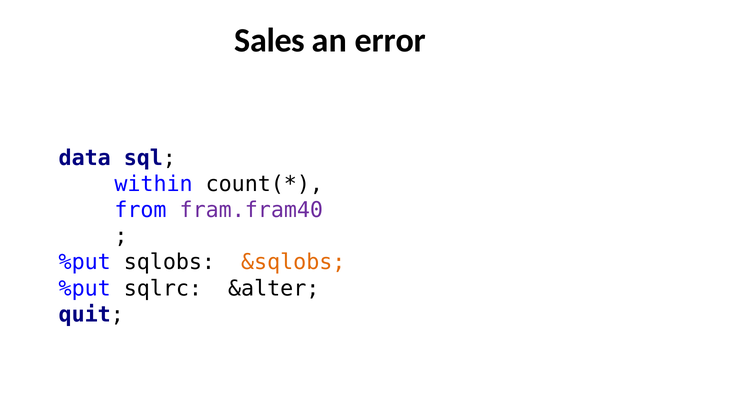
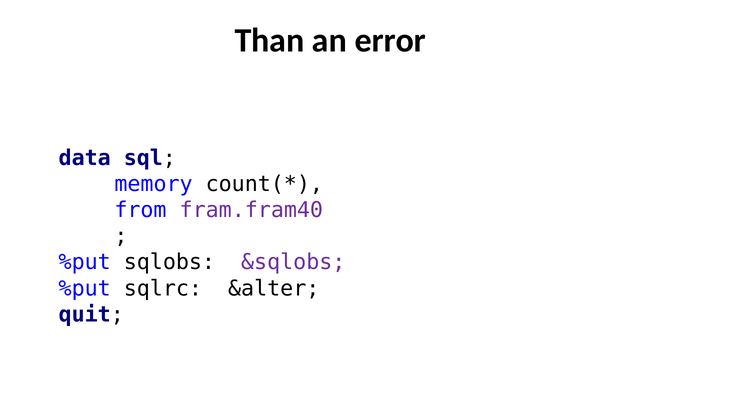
Sales: Sales -> Than (270, 40)
within: within -> memory (154, 184)
&sqlobs colour: orange -> purple (293, 262)
